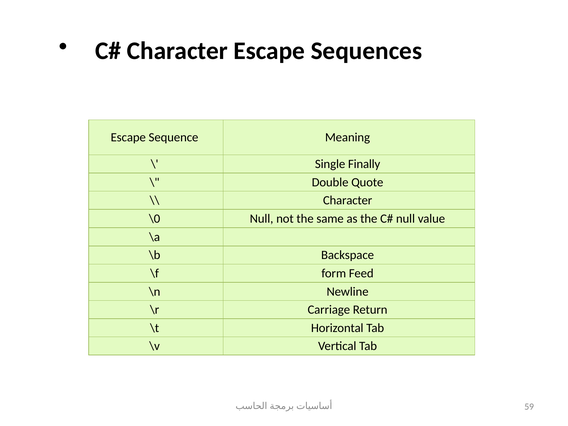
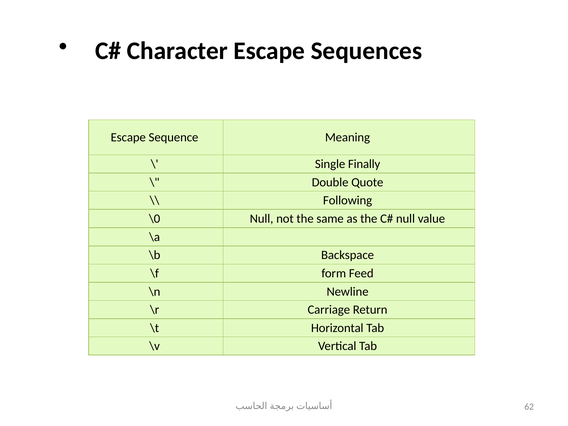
Character: Character -> Following (348, 200)
59: 59 -> 62 (529, 407)
